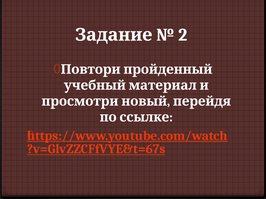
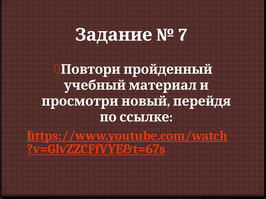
2: 2 -> 7 (183, 35)
